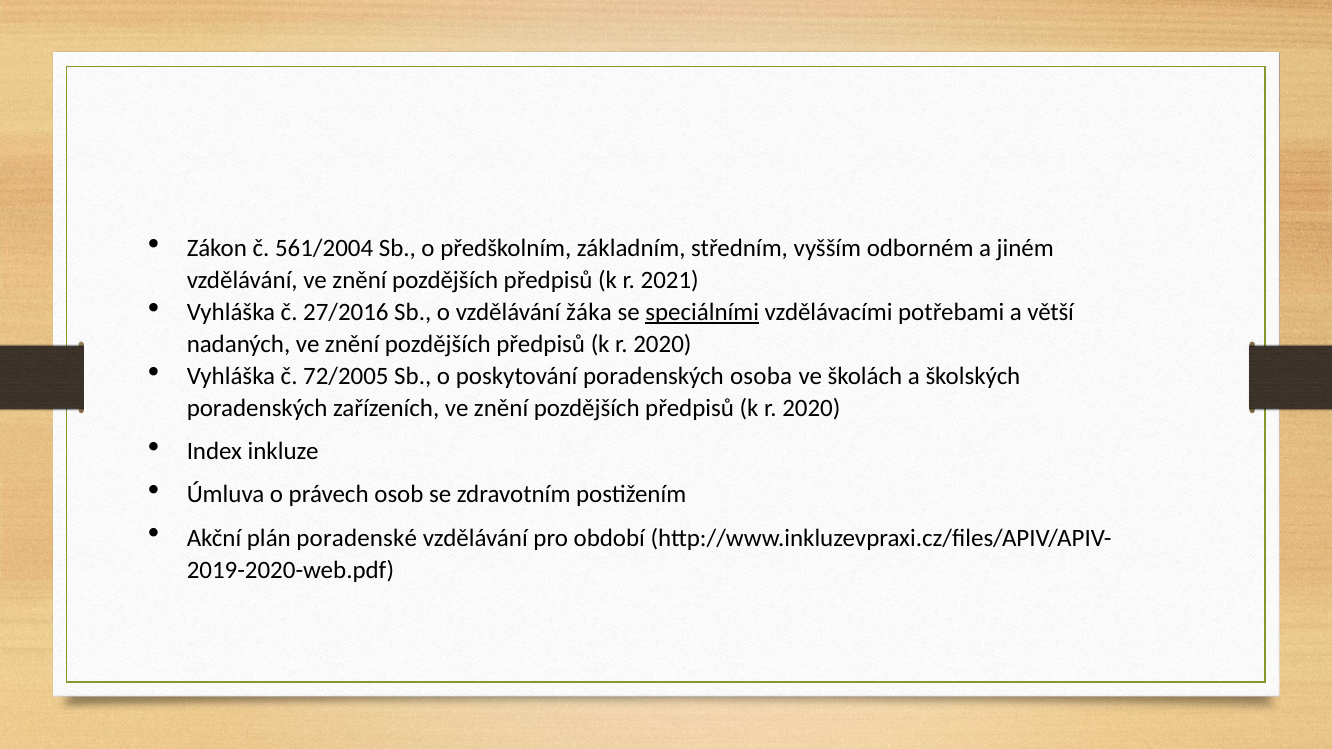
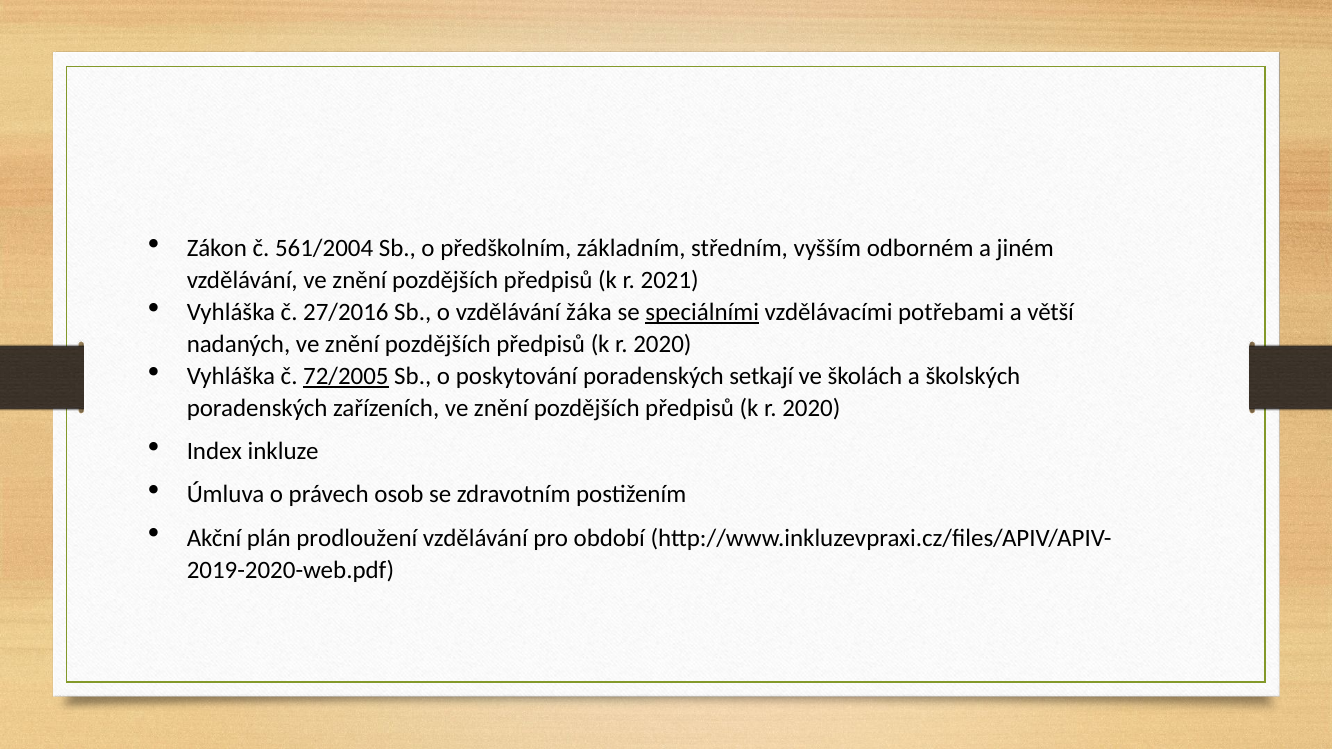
72/2005 underline: none -> present (346, 376)
osoba: osoba -> setkají (761, 376)
poradenské: poradenské -> prodloužení (357, 538)
